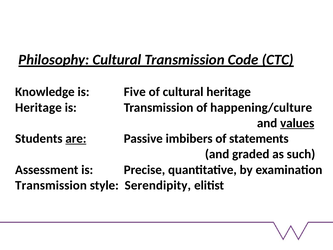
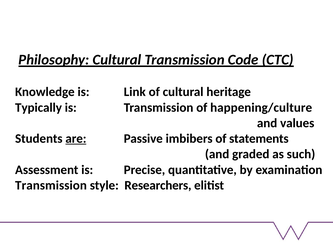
Five: Five -> Link (135, 92)
Heritage: Heritage -> Typically (39, 107)
values underline: present -> none (297, 123)
Serendipity: Serendipity -> Researchers (158, 185)
